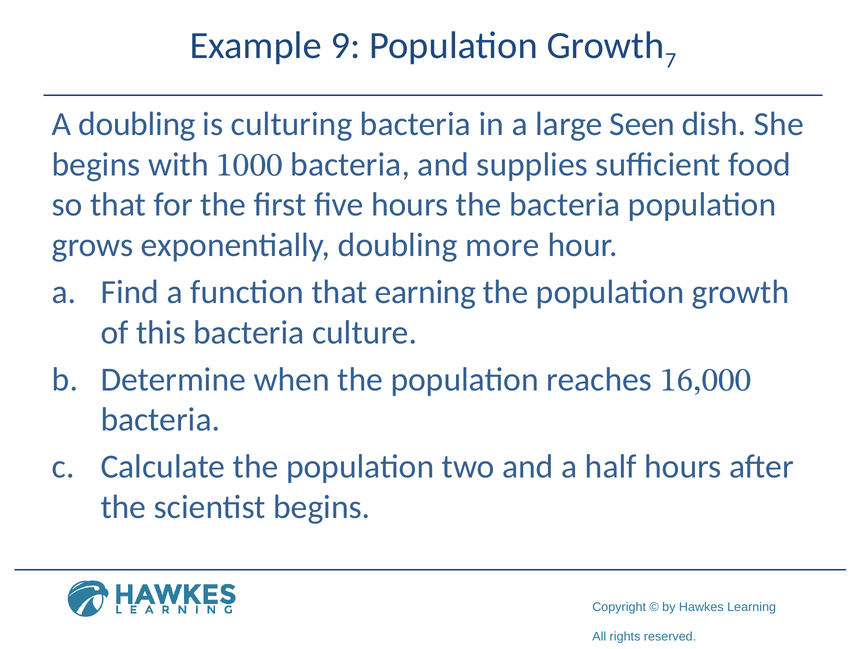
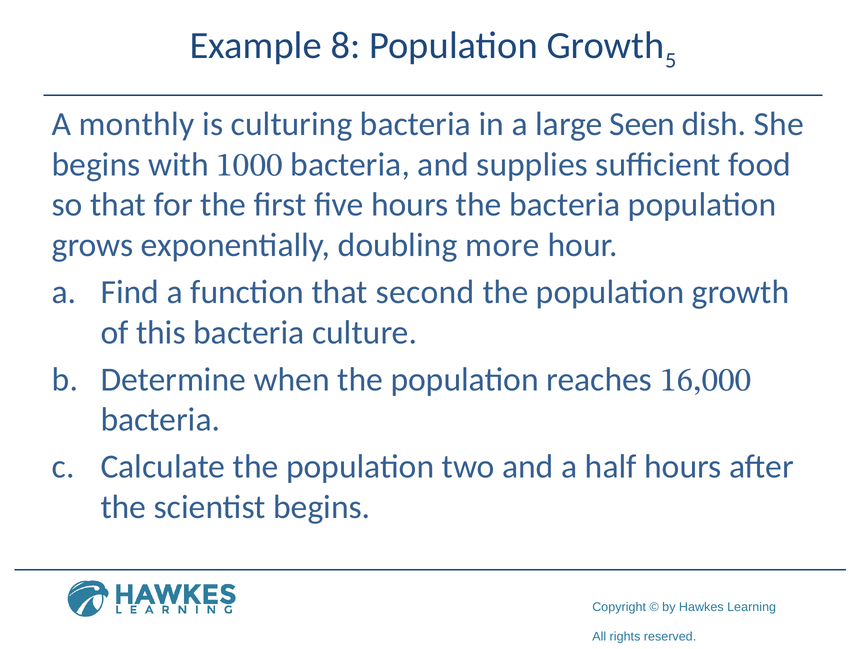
9: 9 -> 8 (345, 45)
7: 7 -> 5 (671, 60)
A doubling: doubling -> monthly (137, 124)
earning: earning -> second (425, 292)
